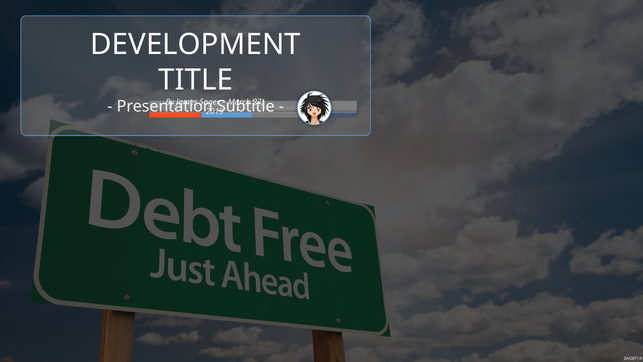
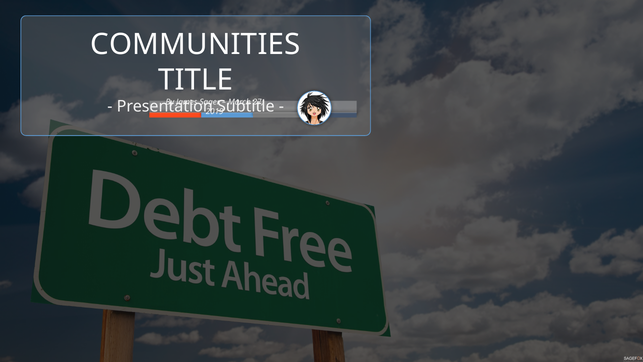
DEVELOPMENT: DEVELOPMENT -> COMMUNITIES (196, 44)
